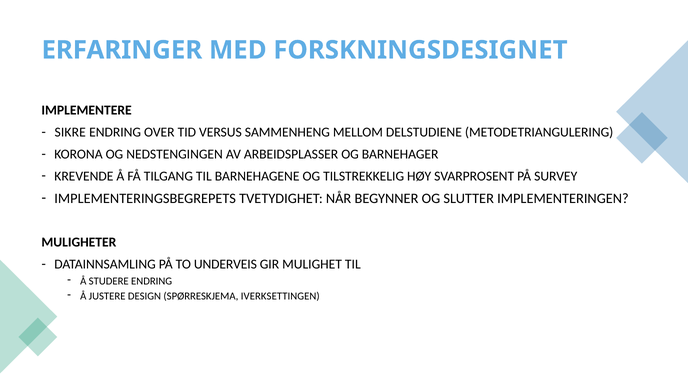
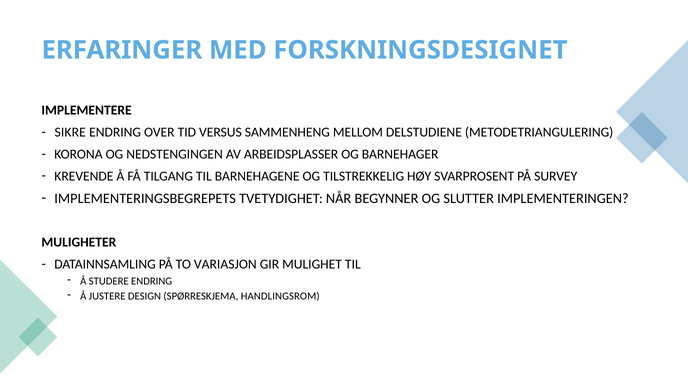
UNDERVEIS: UNDERVEIS -> VARIASJON (225, 264)
IVERKSETTINGEN: IVERKSETTINGEN -> HANDLINGSROM (280, 296)
